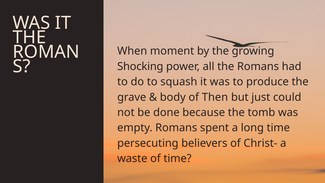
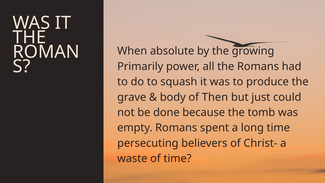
moment: moment -> absolute (172, 51)
Shocking: Shocking -> Primarily (140, 66)
